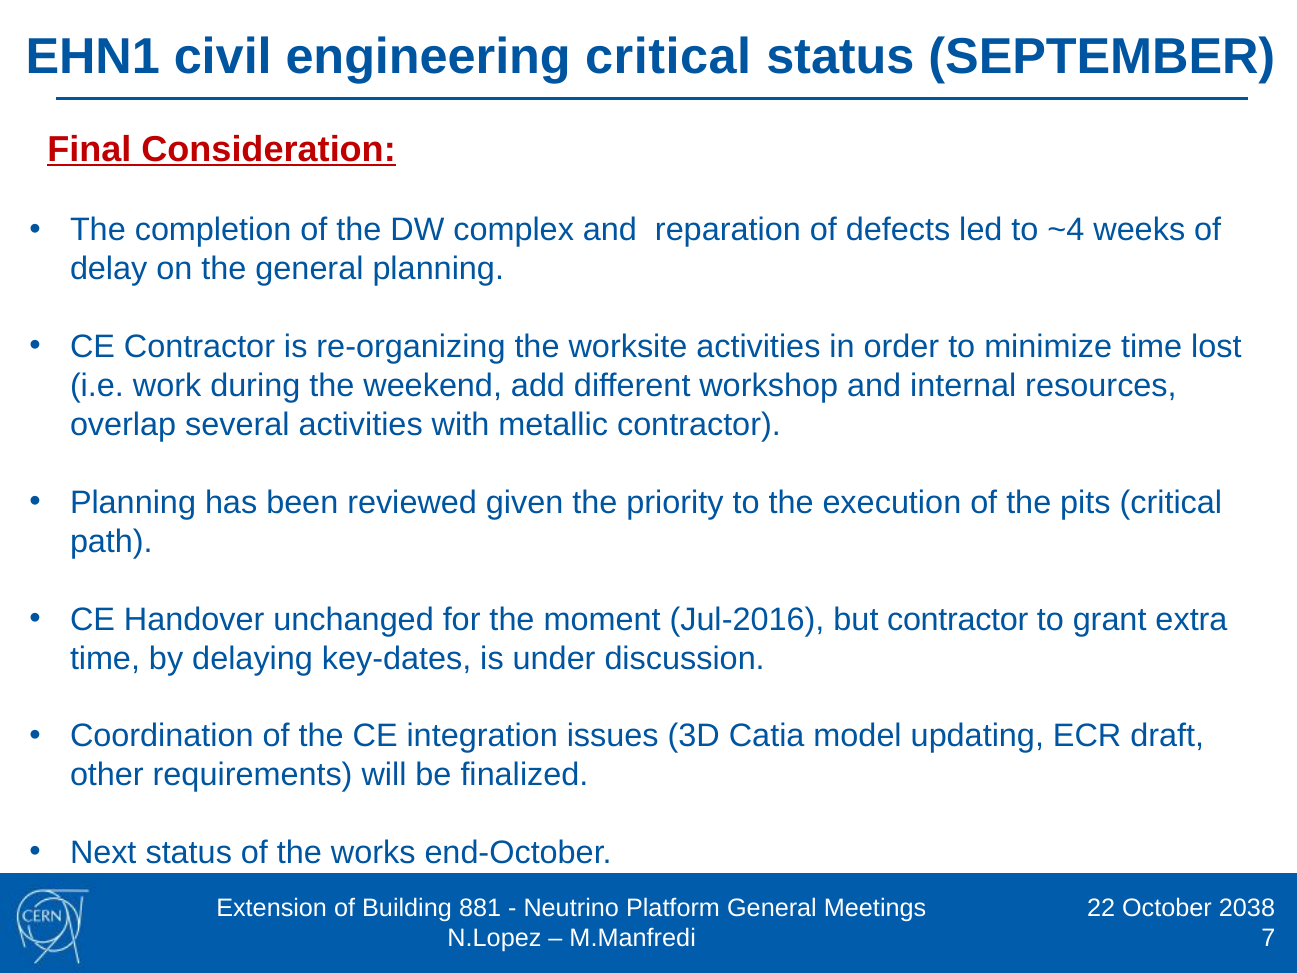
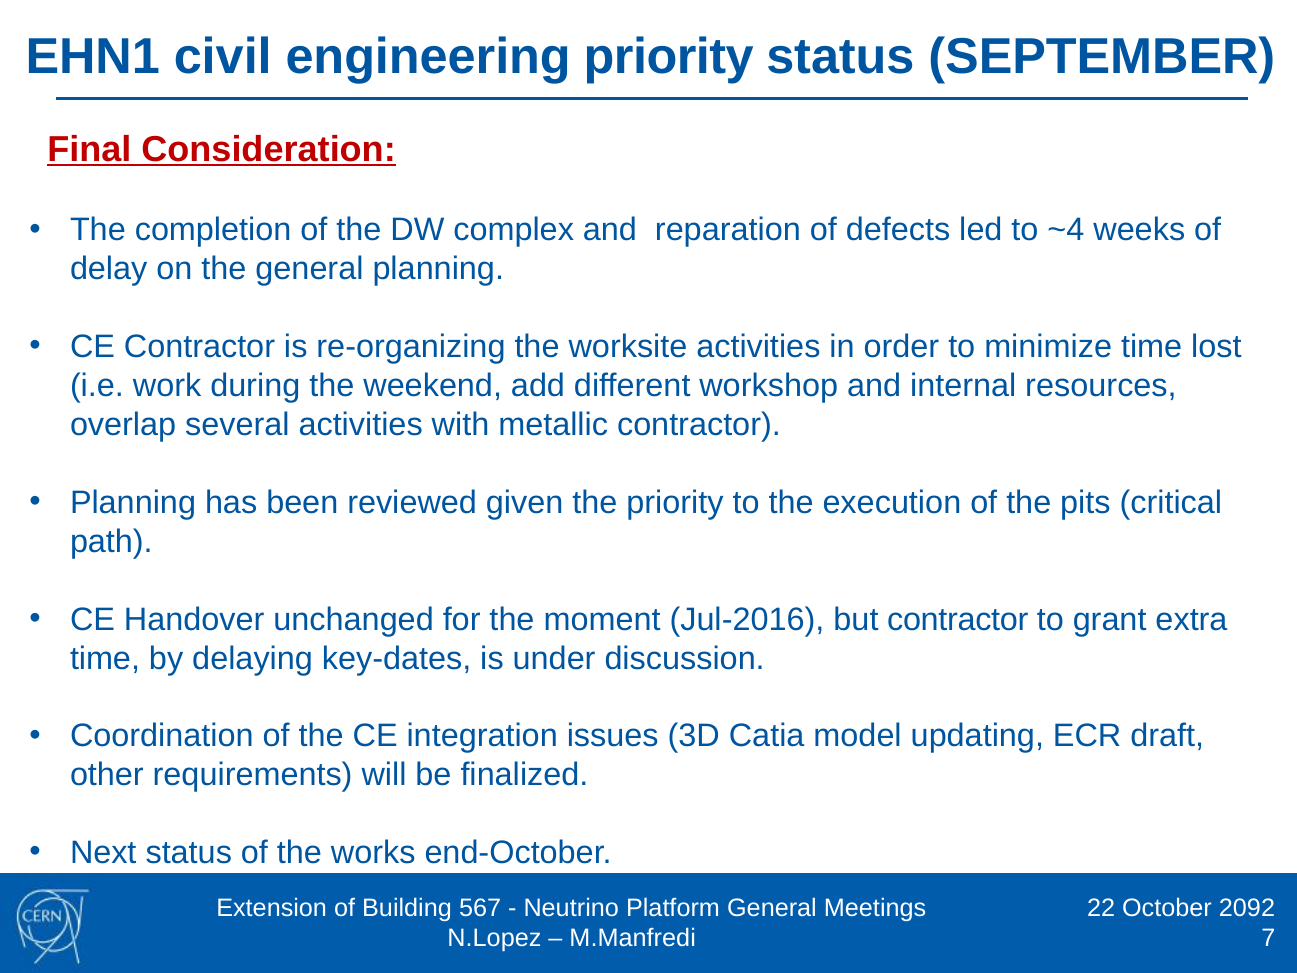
engineering critical: critical -> priority (669, 57)
881: 881 -> 567 (480, 908)
2038: 2038 -> 2092 (1247, 908)
